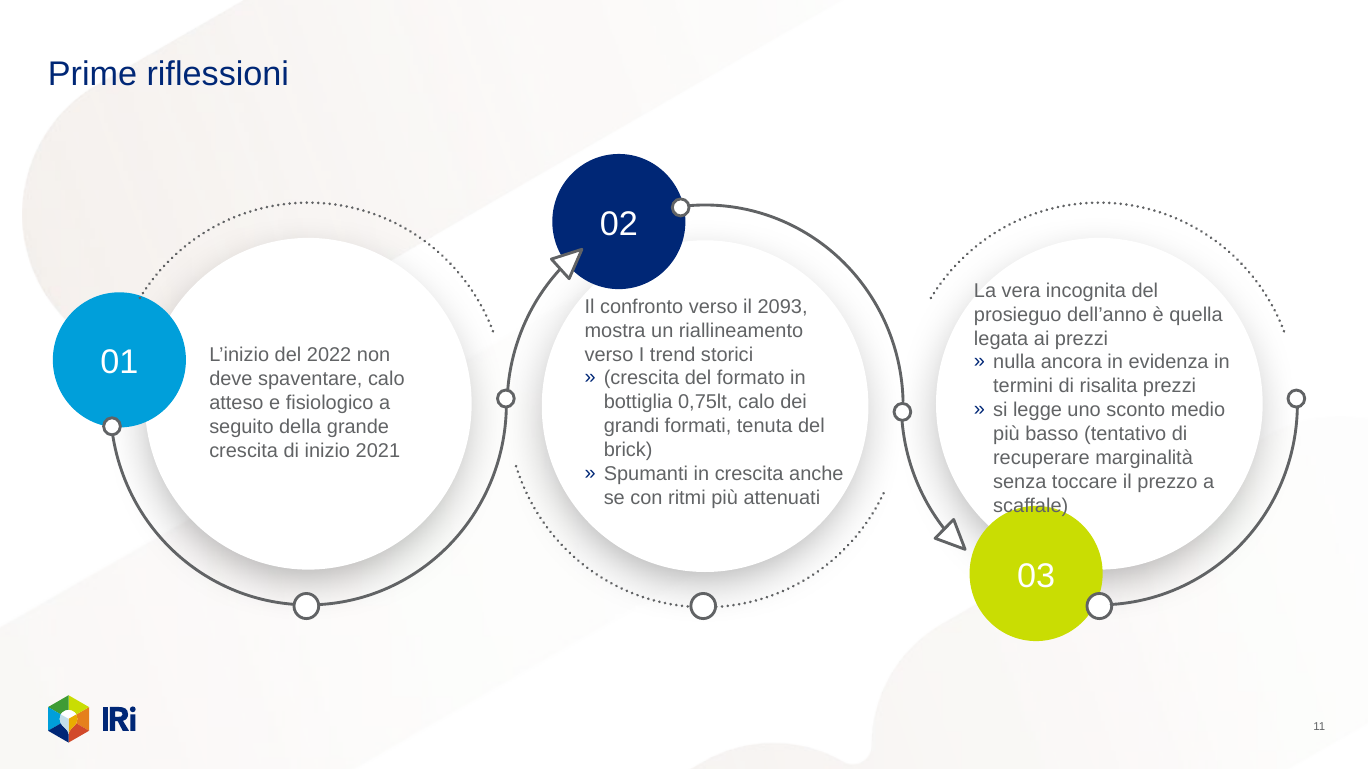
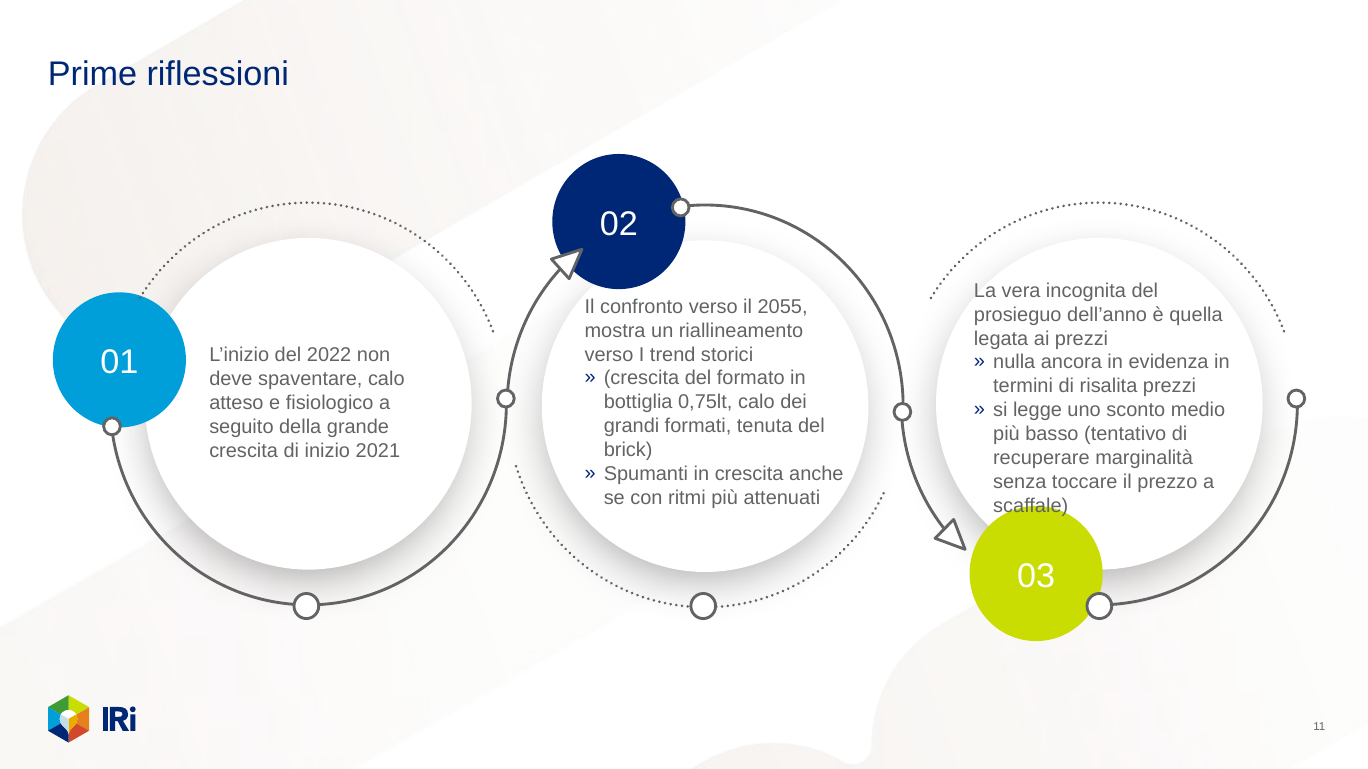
2093: 2093 -> 2055 (783, 307)
